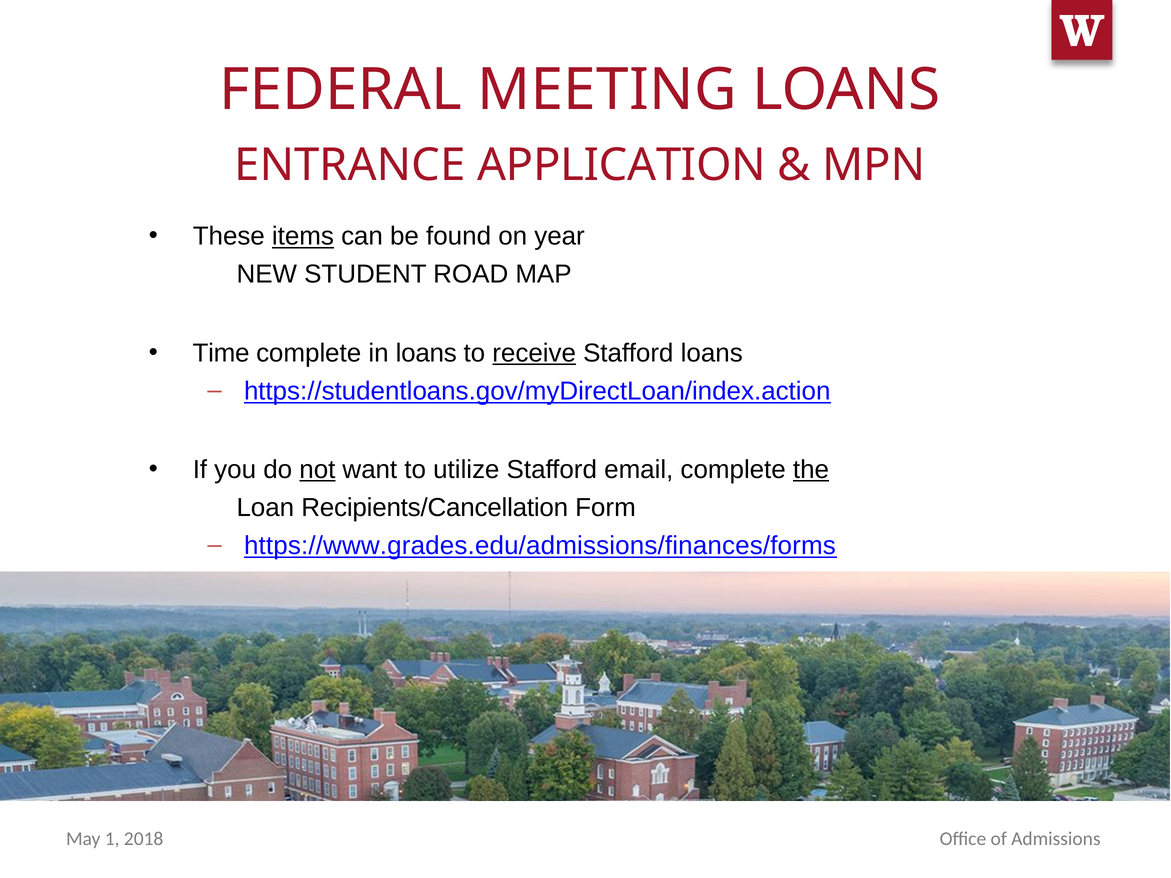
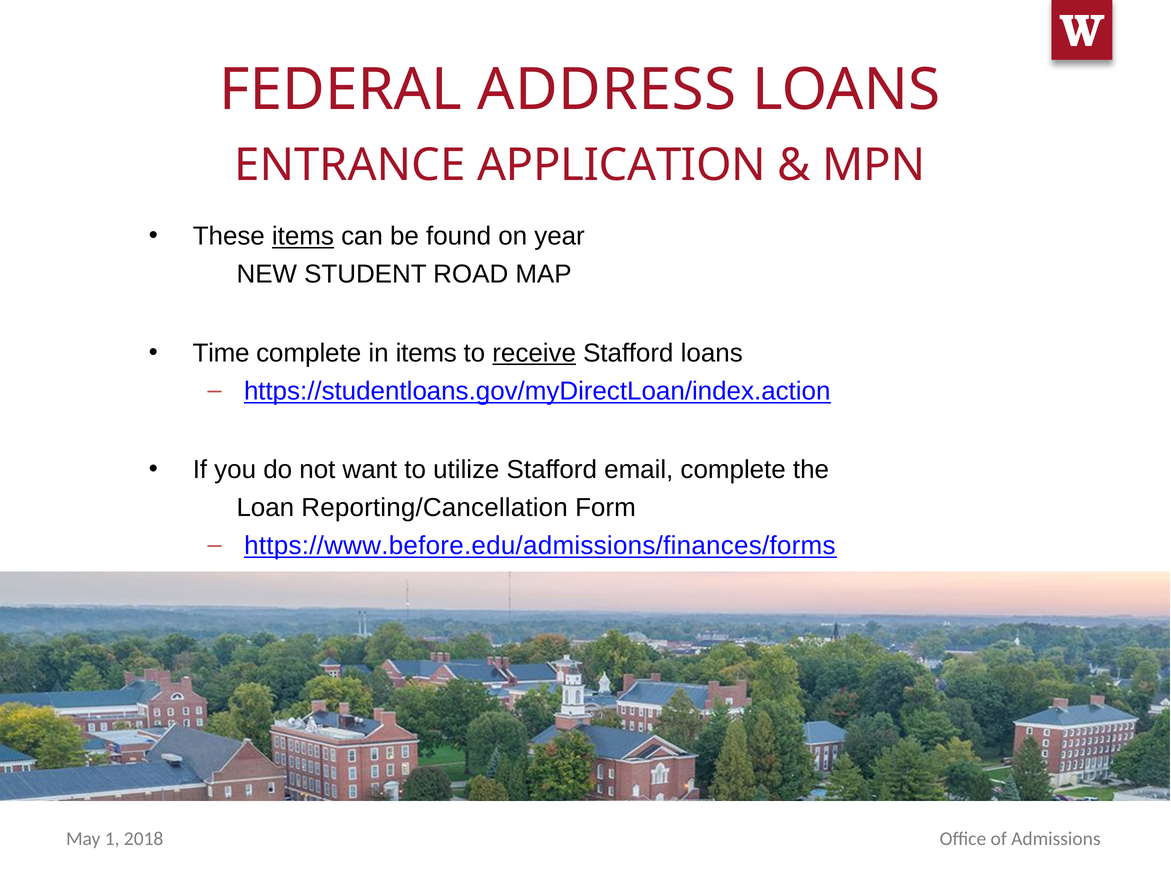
MEETING: MEETING -> ADDRESS (607, 90)
in loans: loans -> items (426, 353)
not underline: present -> none (317, 470)
the underline: present -> none (811, 470)
Recipients/Cancellation: Recipients/Cancellation -> Reporting/Cancellation (435, 508)
https://www.grades.edu/admissions/finances/forms: https://www.grades.edu/admissions/finances/forms -> https://www.before.edu/admissions/finances/forms (540, 546)
